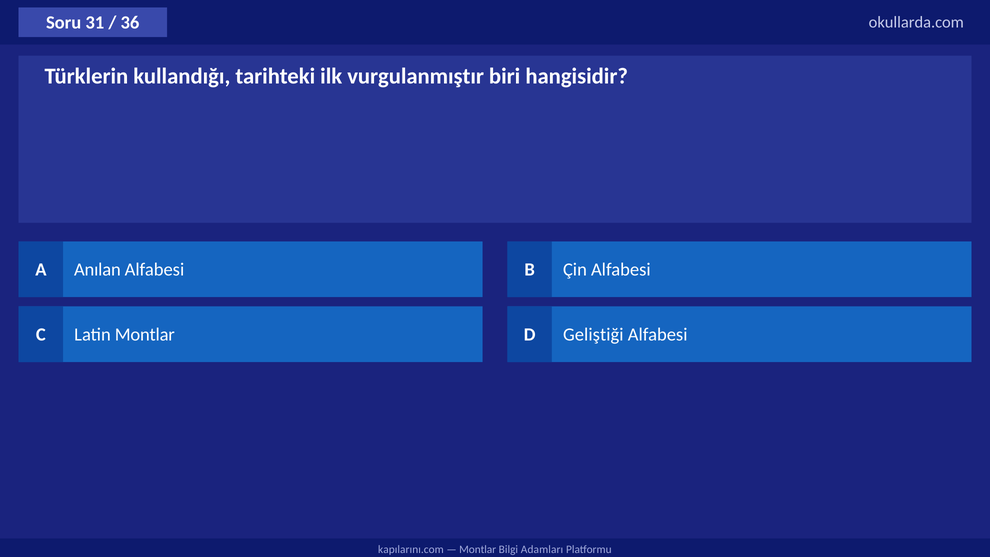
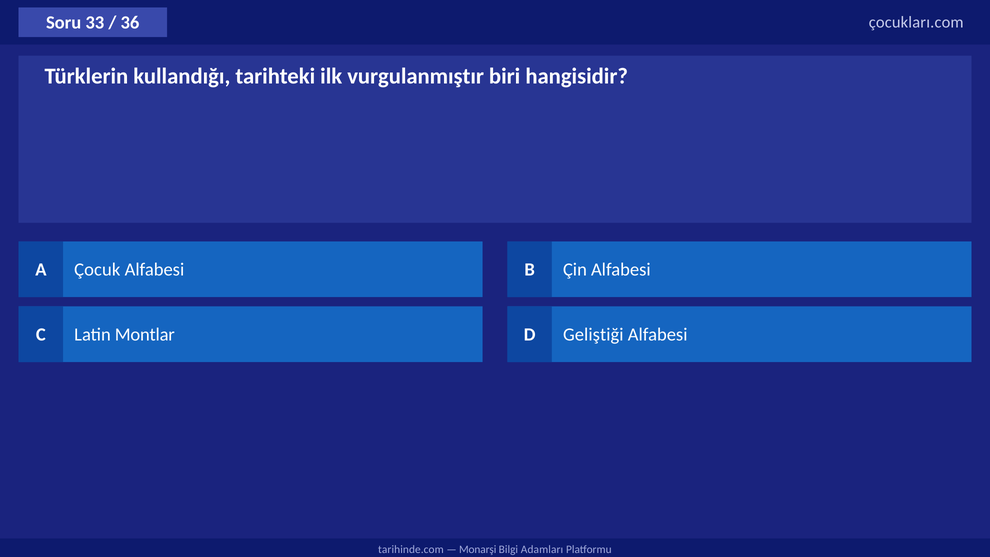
31: 31 -> 33 (95, 23)
okullarda.com: okullarda.com -> çocukları.com (916, 22)
Anılan: Anılan -> Çocuk (97, 269)
kapılarını.com: kapılarını.com -> tarihinde.com (411, 549)
Montlar: Montlar -> Monarşi (478, 549)
